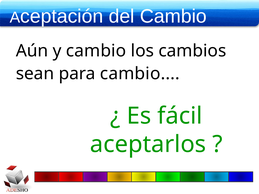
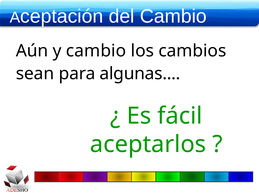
para cambio: cambio -> algunas (140, 74)
